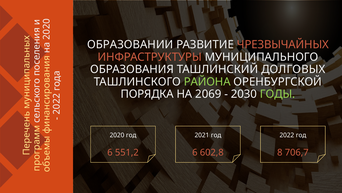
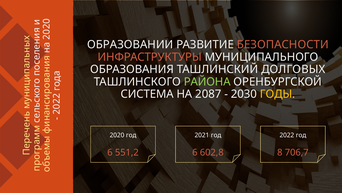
ЧРЕЗВЫЧАЙНЫХ: ЧРЕЗВЫЧАЙНЫХ -> БЕЗОПАСНОСТИ (283, 45)
ПОРЯДКА: ПОРЯДКА -> СИСТЕМА (147, 94)
2069: 2069 -> 2087 (208, 94)
ГОДЫ colour: light green -> yellow (278, 94)
